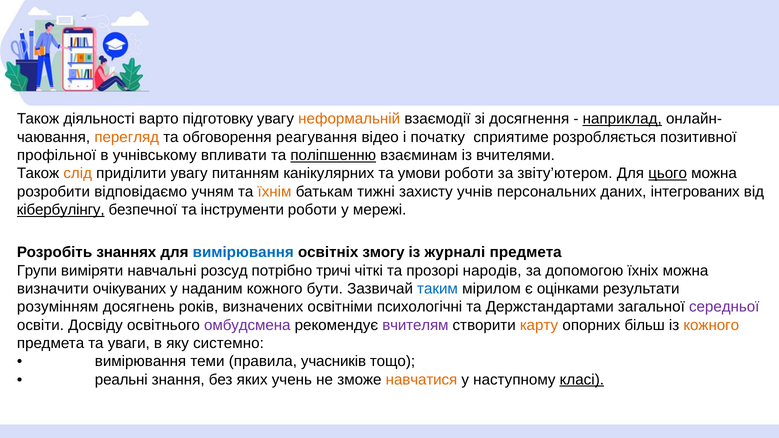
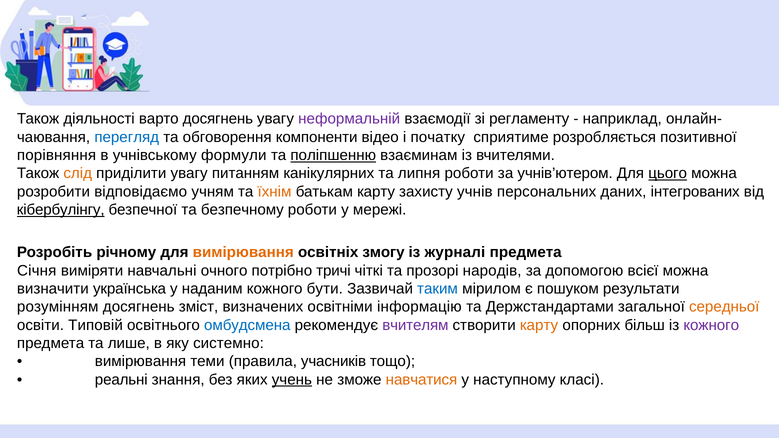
варто підготовку: підготовку -> досягнень (218, 119)
неформальній colour: orange -> purple (349, 119)
досягнення: досягнення -> регламенту (529, 119)
наприклад underline: present -> none (622, 119)
перегляд colour: orange -> blue (127, 137)
реагування: реагування -> компоненти (317, 137)
профільної: профільної -> порівняння (57, 155)
впливати: впливати -> формули (234, 155)
умови: умови -> липня (419, 174)
звіту’ютером: звіту’ютером -> учнів’ютером (565, 174)
батькам тижні: тижні -> карту (376, 192)
інструменти: інструменти -> безпечному (242, 210)
знаннях: знаннях -> річному (126, 253)
вимірювання colour: blue -> orange (243, 253)
Групи: Групи -> Січня (37, 271)
розсуд: розсуд -> очного (224, 271)
їхніх: їхніх -> всієї (643, 271)
очікуваних: очікуваних -> українська (129, 289)
оцінками: оцінками -> пошуком (568, 289)
років: років -> зміст (199, 307)
психологічні: психологічні -> інформацію (419, 307)
середньої colour: purple -> orange (724, 307)
Досвіду: Досвіду -> Типовій (96, 325)
омбудсмена colour: purple -> blue (247, 325)
кожного colour: orange -> purple (711, 325)
уваги: уваги -> лише (129, 343)
учень underline: none -> present (292, 380)
класі underline: present -> none (582, 380)
